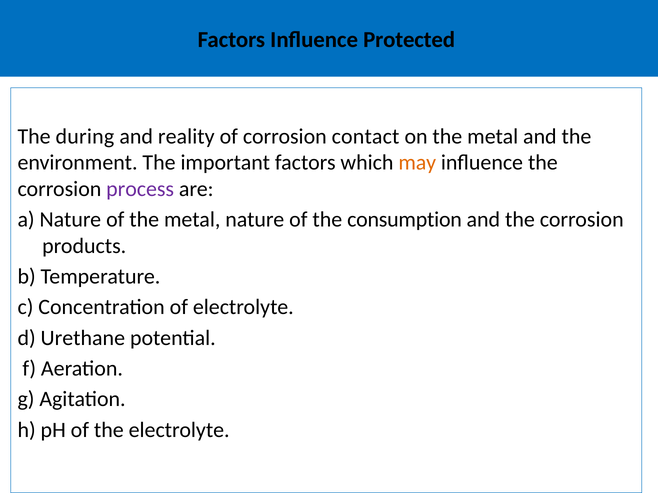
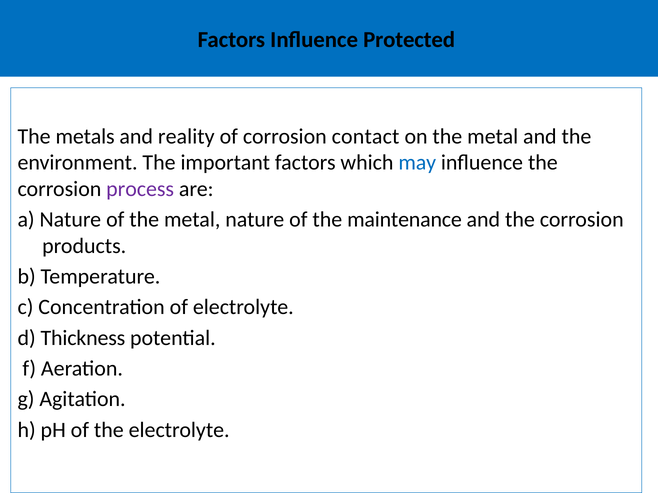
during: during -> metals (85, 136)
may colour: orange -> blue (417, 163)
consumption: consumption -> maintenance (404, 220)
Urethane: Urethane -> Thickness (83, 338)
